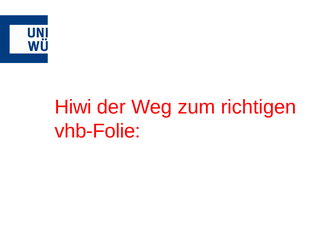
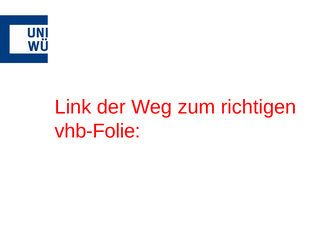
Hiwi: Hiwi -> Link (73, 107)
